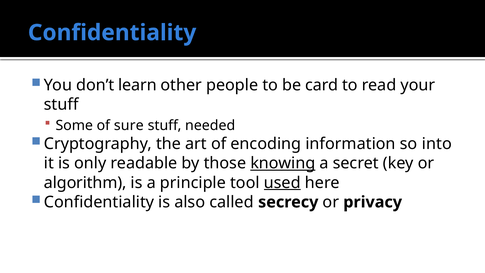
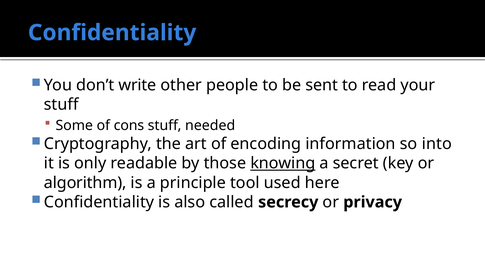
learn: learn -> write (138, 85)
card: card -> sent (322, 85)
sure: sure -> cons (129, 125)
used underline: present -> none (282, 183)
